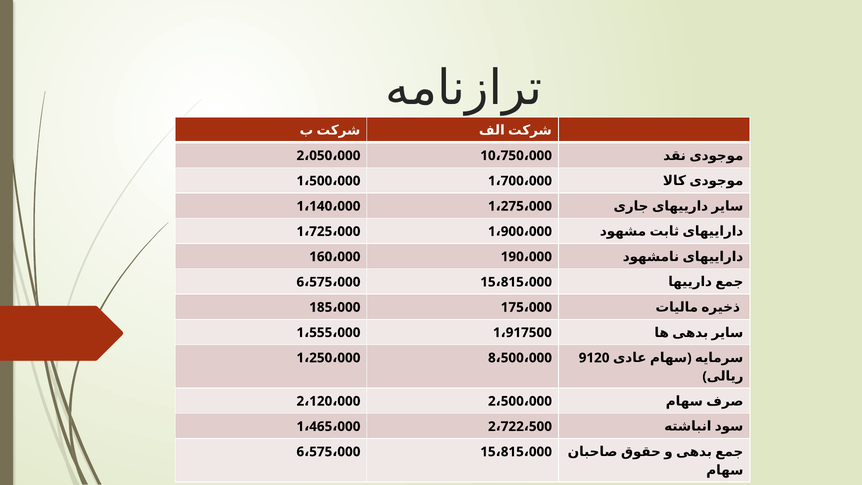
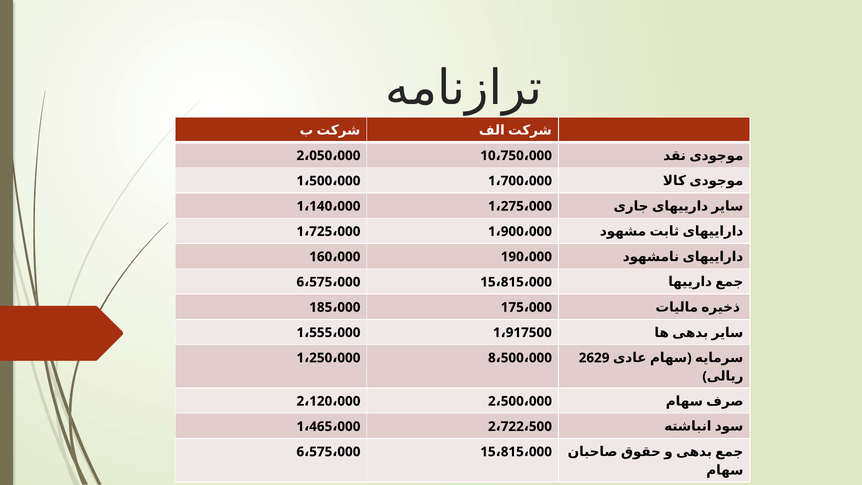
9120: 9120 -> 2629 (594, 358)
